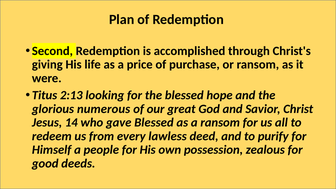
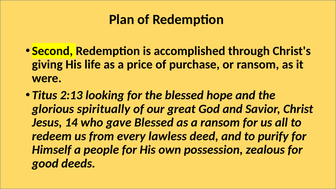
numerous: numerous -> spiritually (104, 109)
